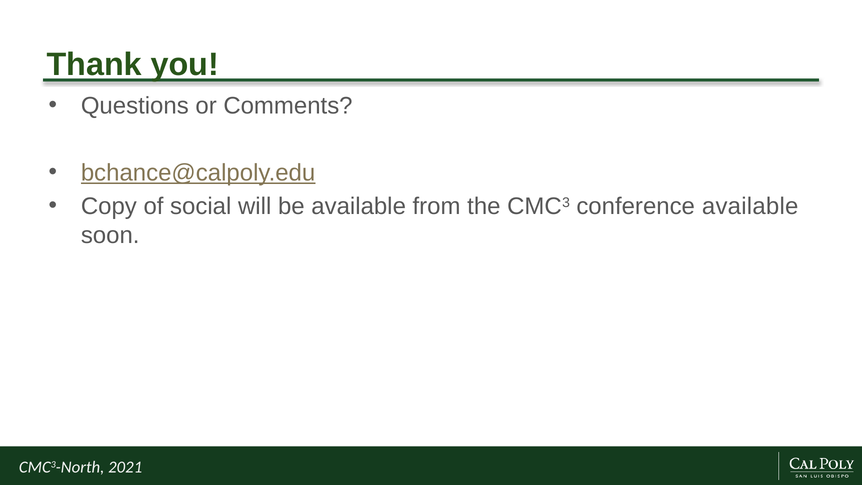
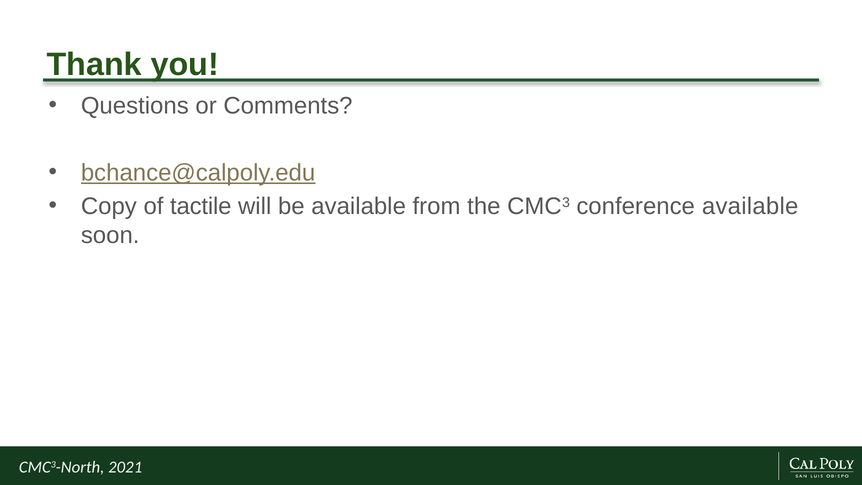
social: social -> tactile (201, 206)
